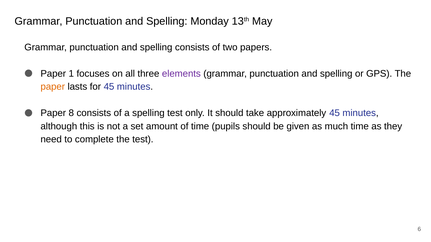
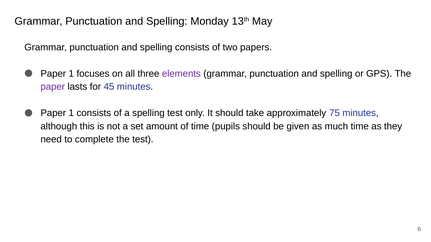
paper colour: orange -> purple (53, 87)
8: 8 -> 1 (71, 113)
approximately 45: 45 -> 75 (335, 113)
